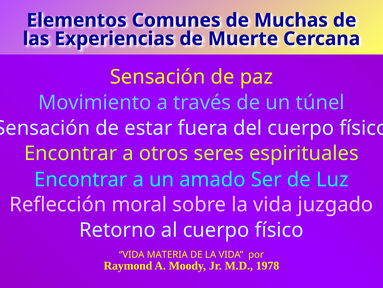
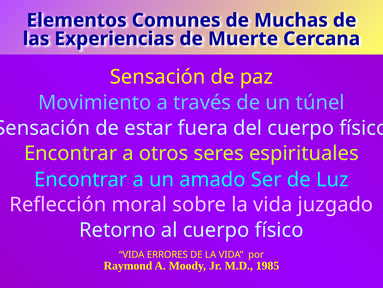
MATERIA: MATERIA -> ERRORES (167, 254)
1978: 1978 -> 1985 (268, 265)
